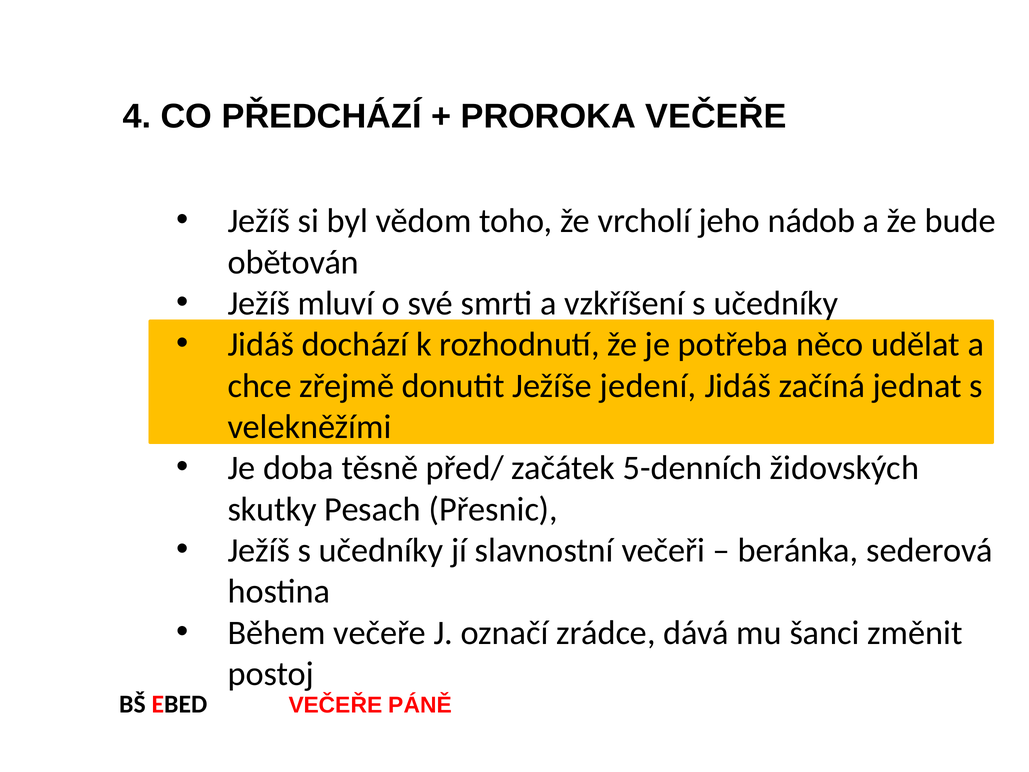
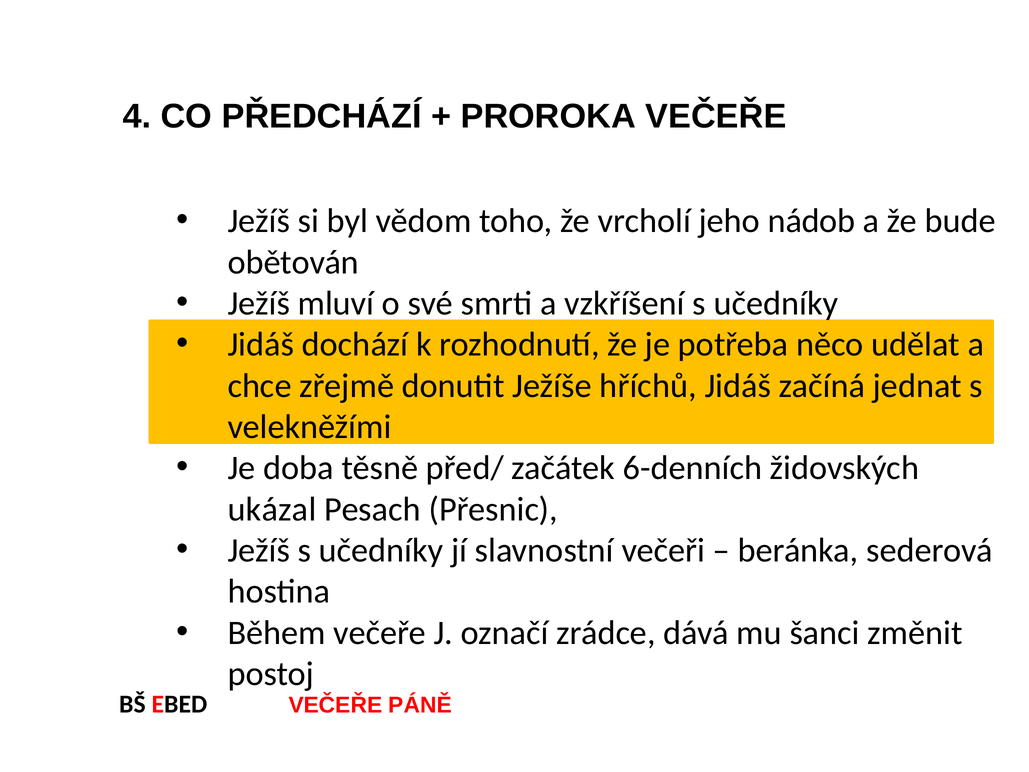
jedení: jedení -> hříchů (648, 386)
5-denních: 5-denních -> 6-denních (692, 468)
skutky: skutky -> ukázal (272, 509)
